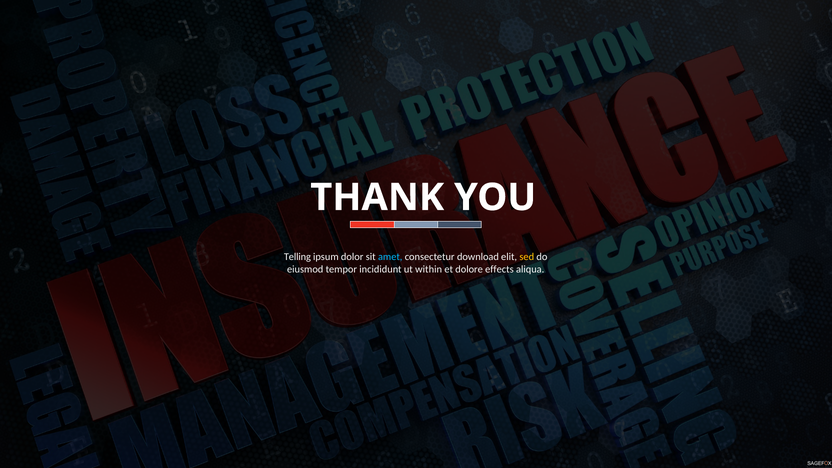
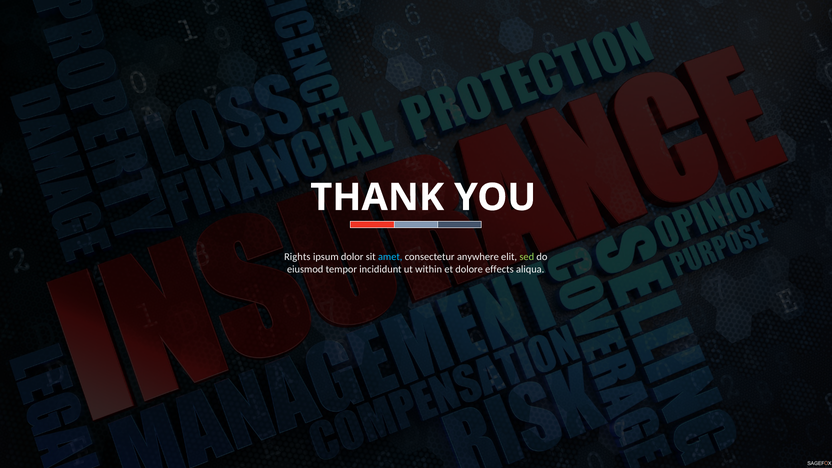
Telling: Telling -> Rights (297, 257)
download: download -> anywhere (478, 257)
sed colour: yellow -> light green (527, 257)
